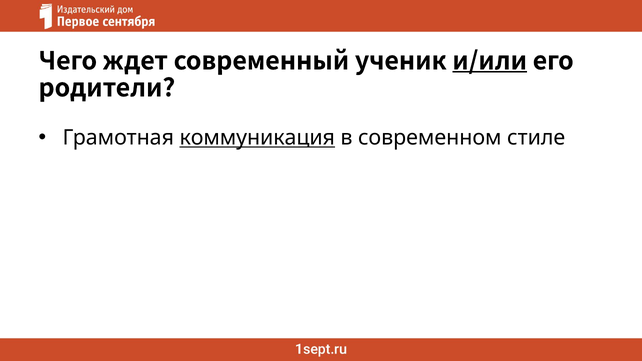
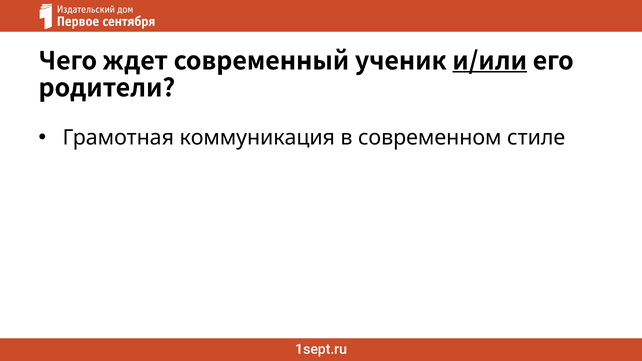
коммуникация underline: present -> none (257, 138)
